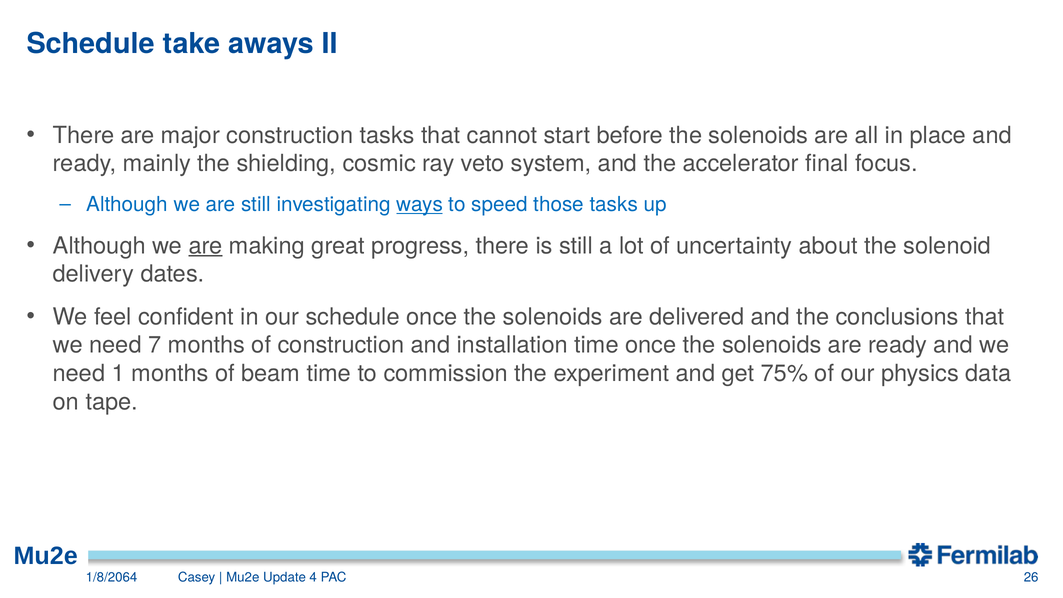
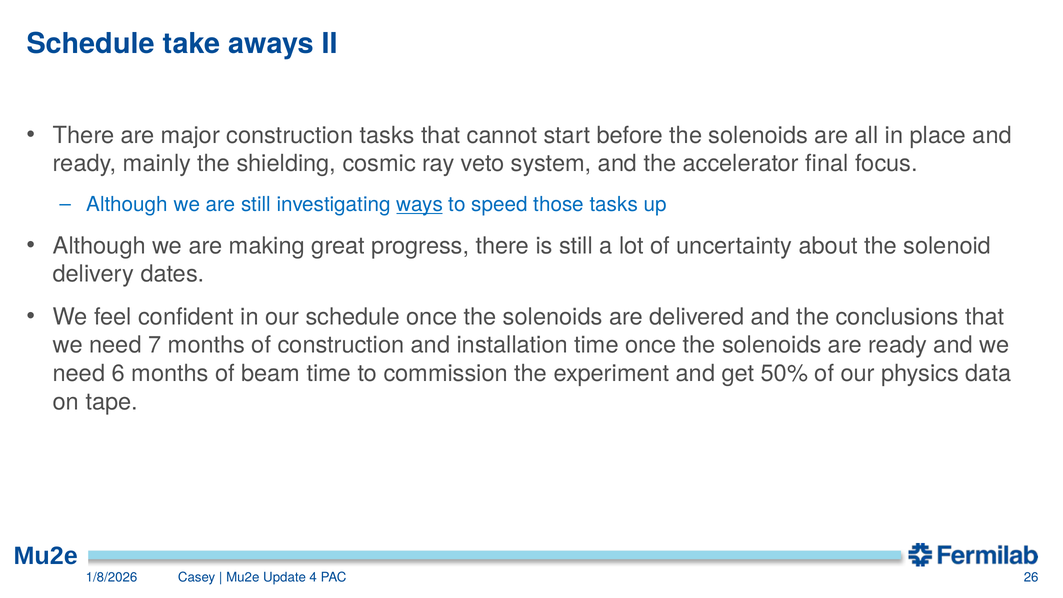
are underline: present -> none (206, 246)
1: 1 -> 6 (118, 373)
75%: 75% -> 50% (784, 373)
1/8/2064: 1/8/2064 -> 1/8/2026 (112, 577)
